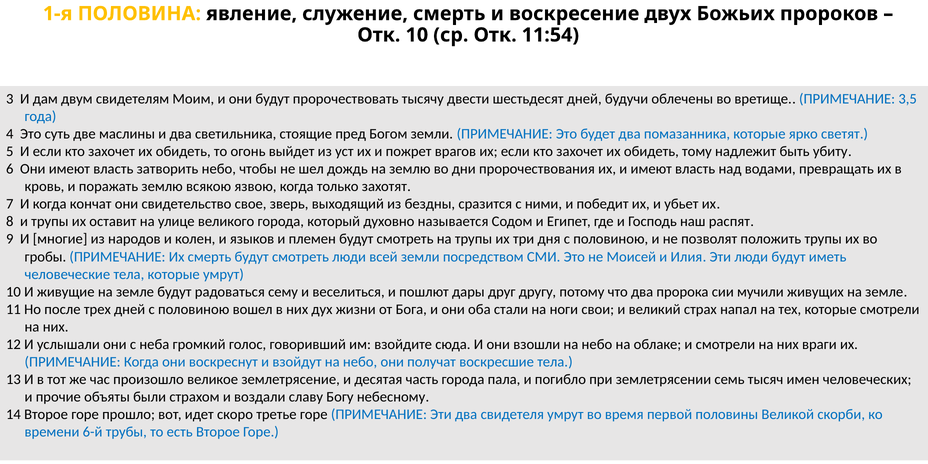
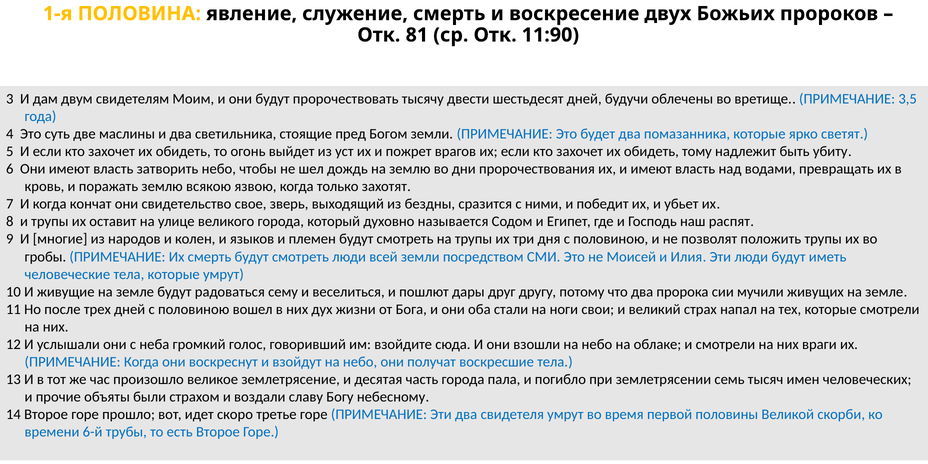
Отк 10: 10 -> 81 (417, 35)
11:54: 11:54 -> 11:90 (550, 35)
